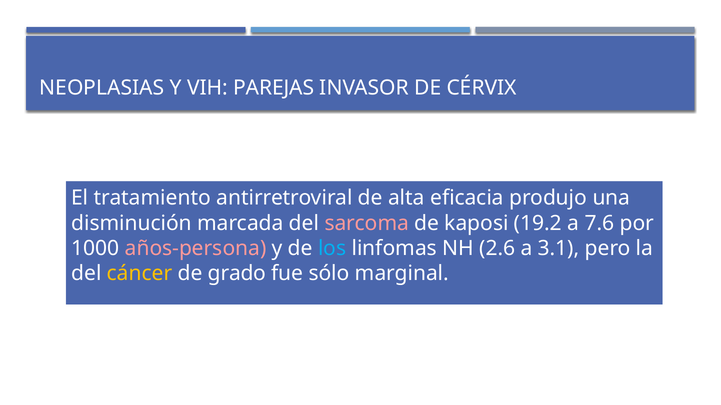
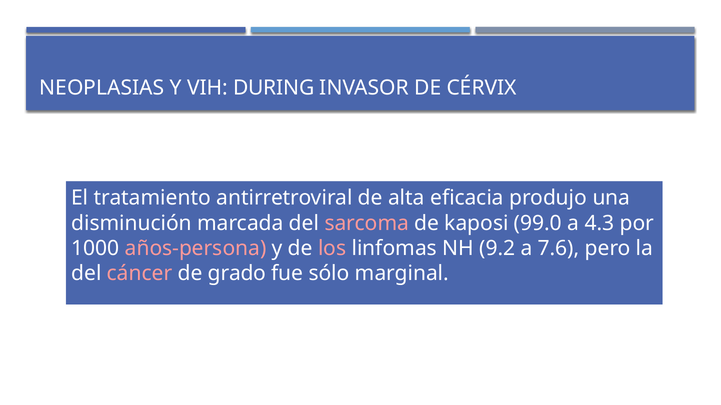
PAREJAS: PAREJAS -> DURING (274, 88)
19.2: 19.2 -> 99.0 (538, 223)
7.6: 7.6 -> 4.3 (599, 223)
los colour: light blue -> pink (332, 249)
2.6: 2.6 -> 9.2 (497, 249)
3.1: 3.1 -> 7.6 (559, 249)
cáncer colour: yellow -> pink (140, 274)
